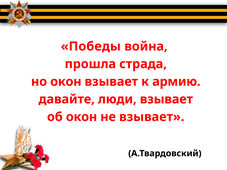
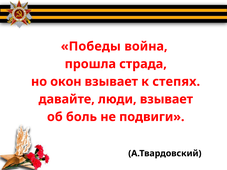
армию: армию -> степях (176, 82)
об окон: окон -> боль (81, 117)
не взывает: взывает -> подвиги (152, 117)
